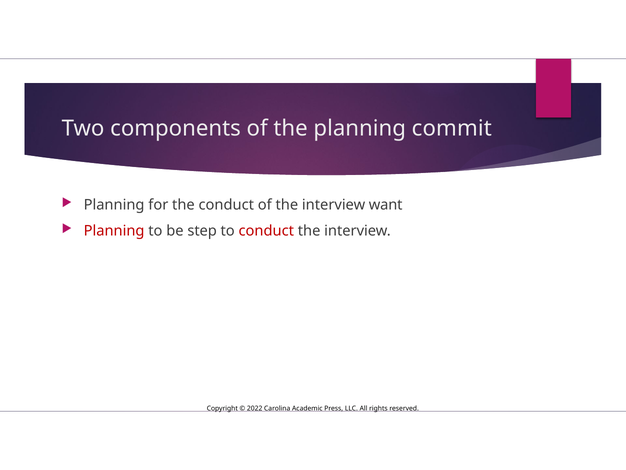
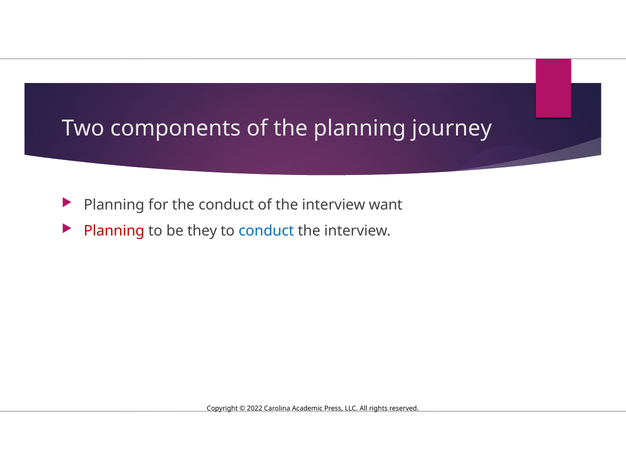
commit: commit -> journey (452, 128)
step: step -> they (202, 231)
conduct colour: red -> blue (266, 231)
